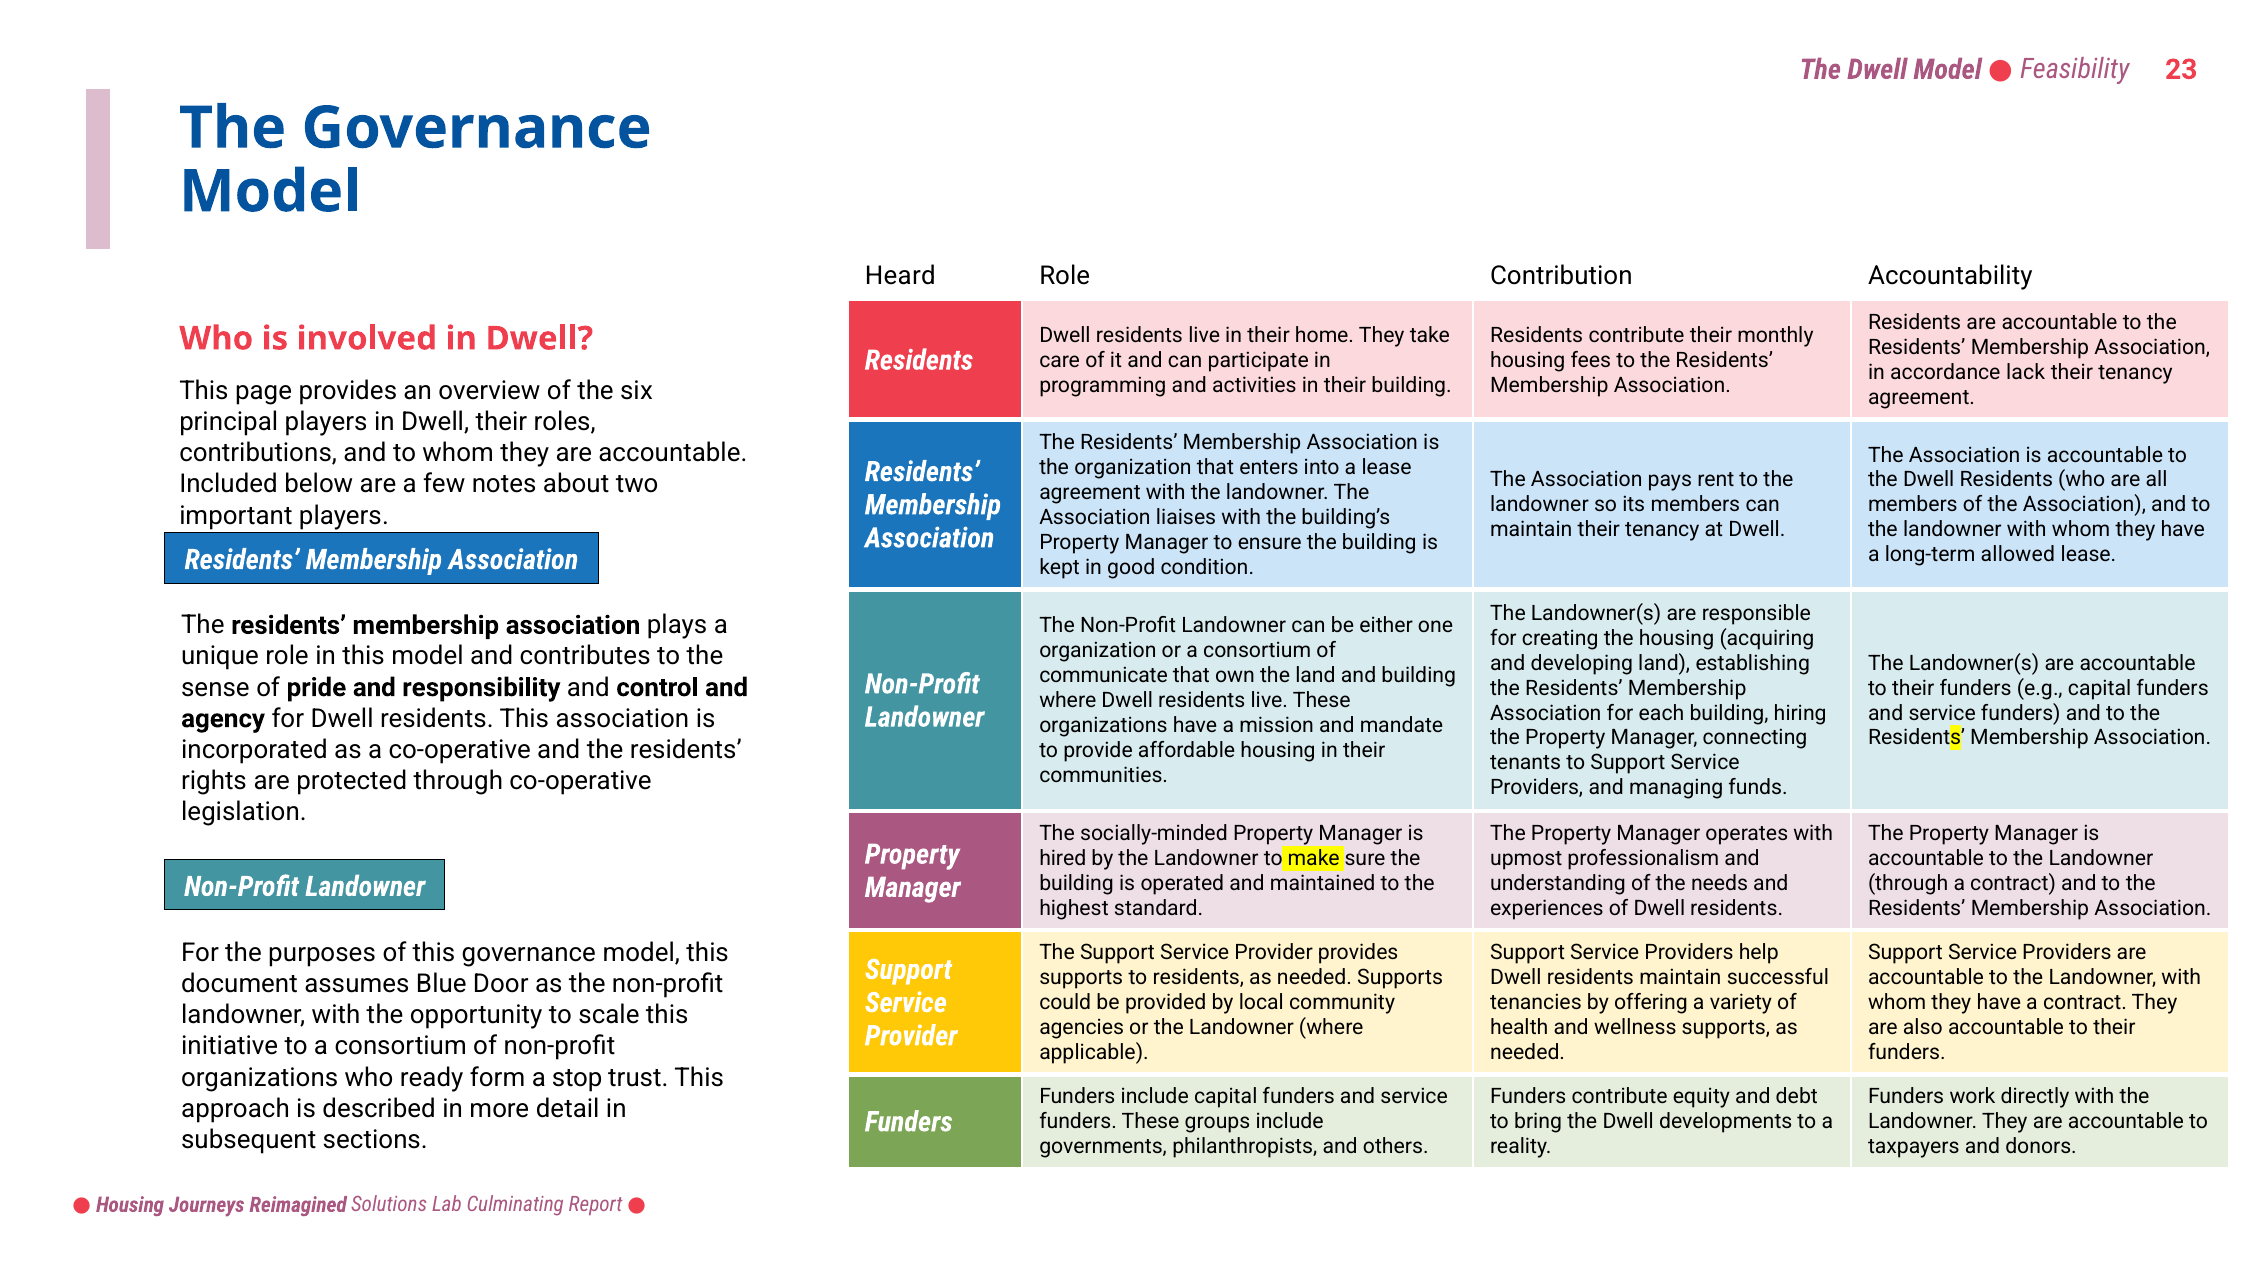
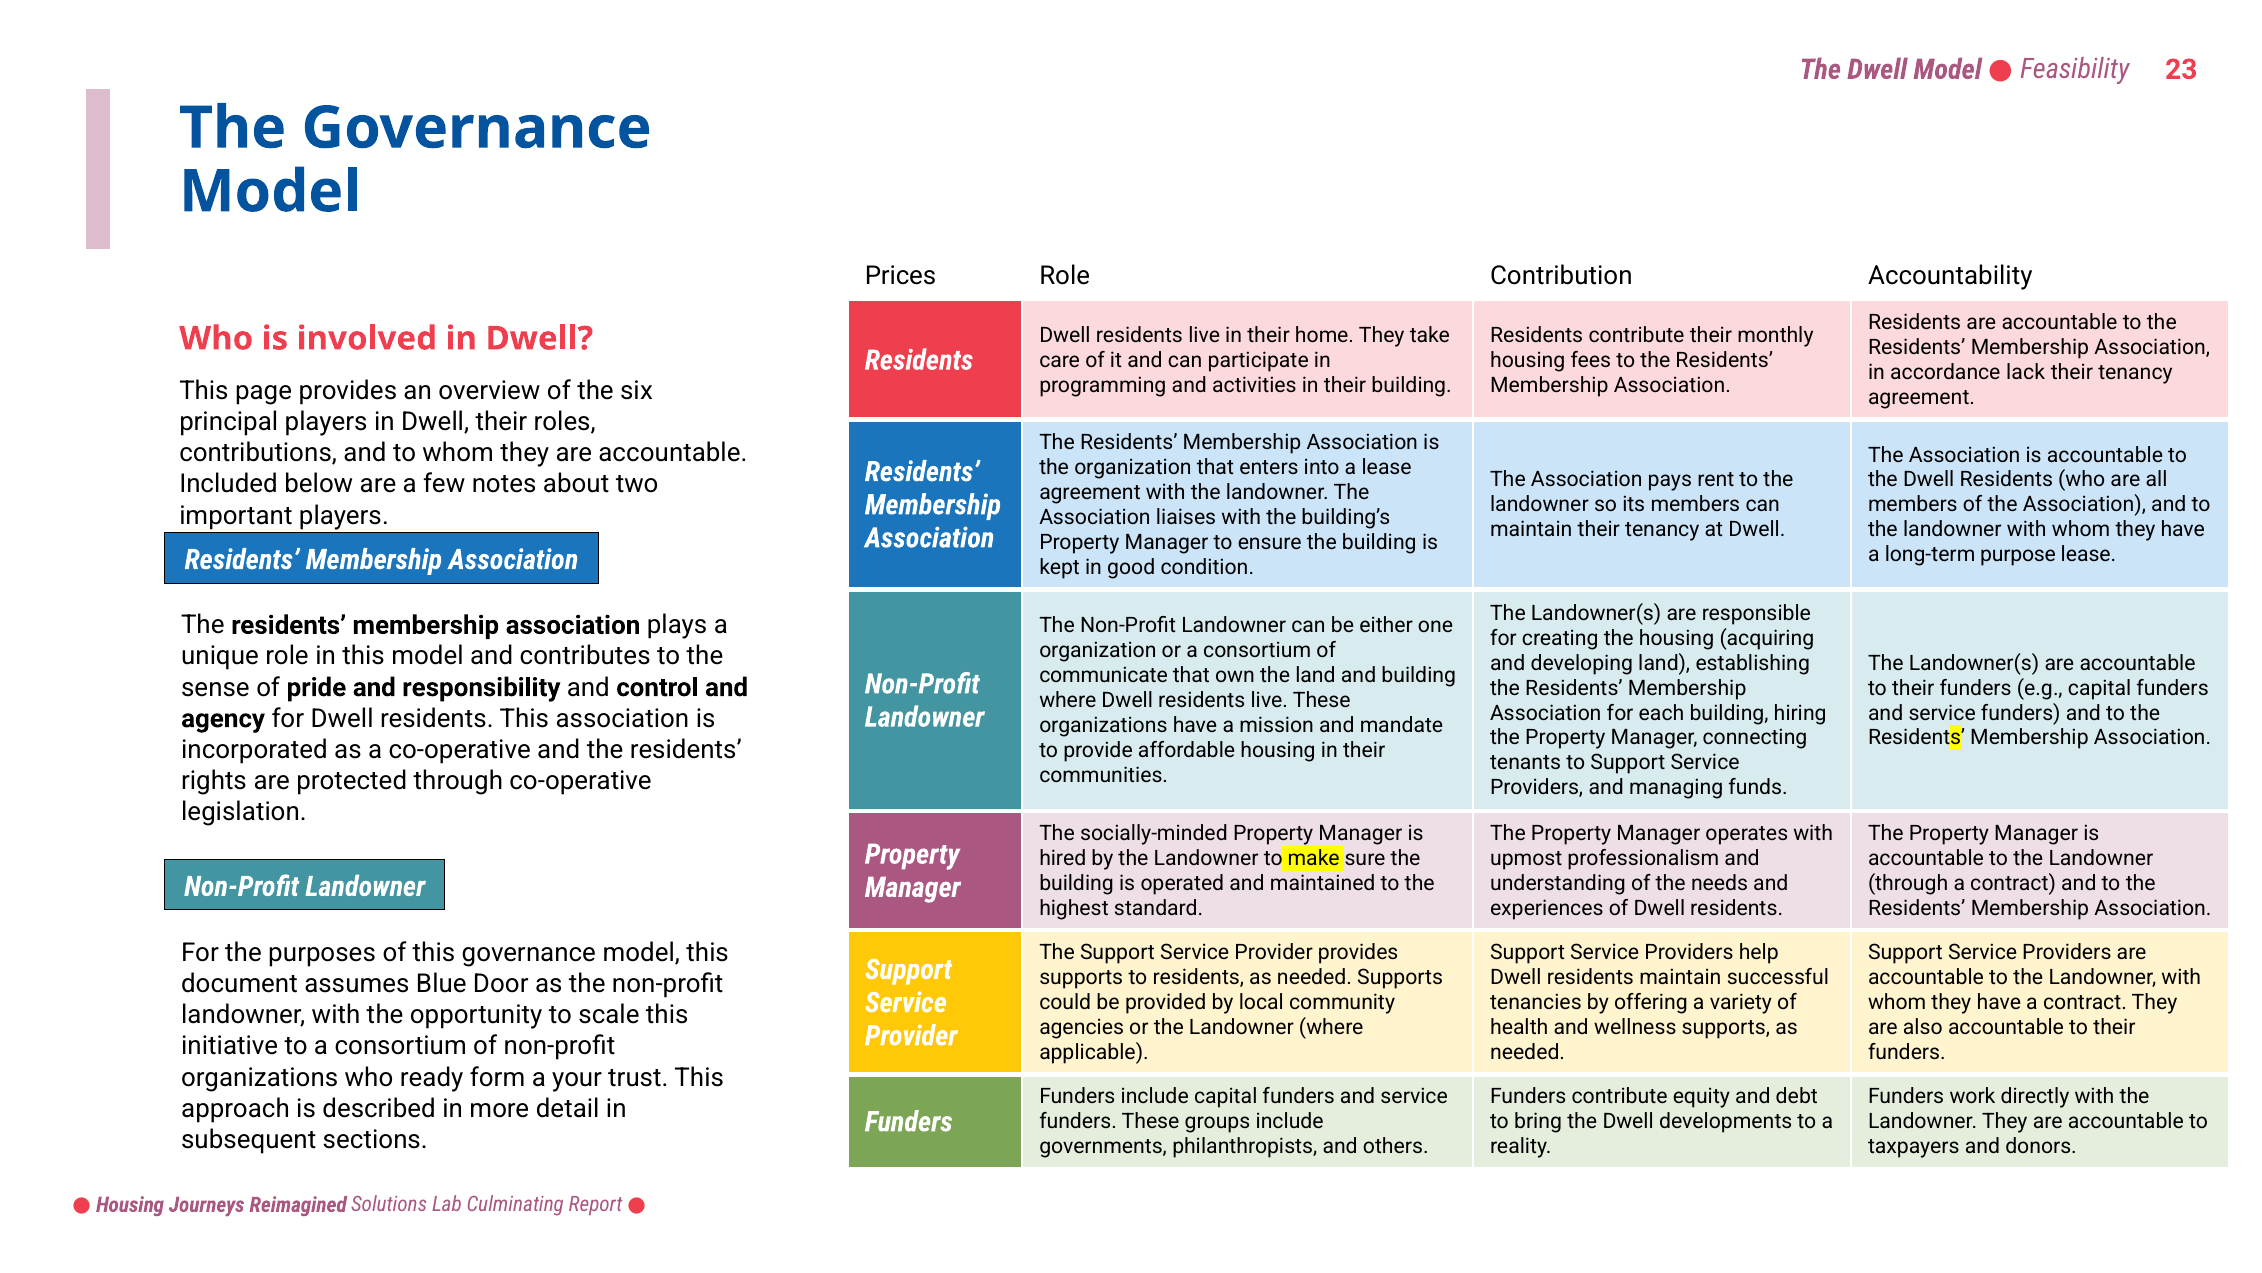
Heard: Heard -> Prices (900, 276)
allowed: allowed -> purpose (2018, 554)
stop: stop -> your (577, 1077)
